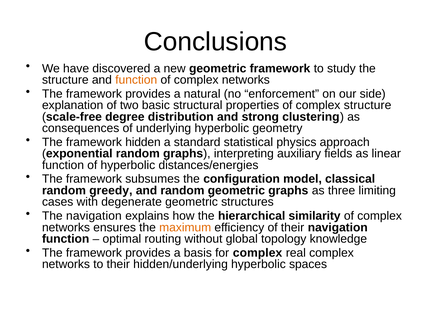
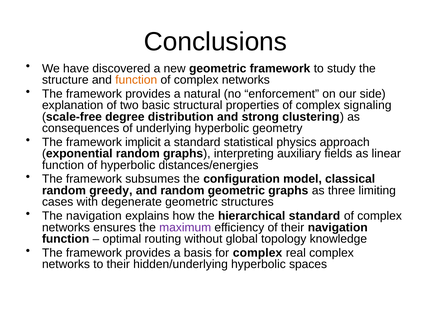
complex structure: structure -> signaling (368, 105)
hidden: hidden -> implicit (143, 142)
hierarchical similarity: similarity -> standard (314, 216)
maximum colour: orange -> purple (185, 228)
